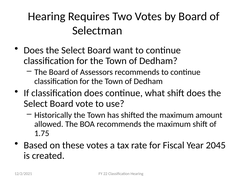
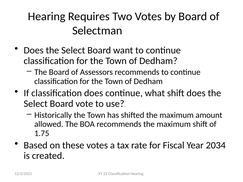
2045: 2045 -> 2034 (216, 145)
